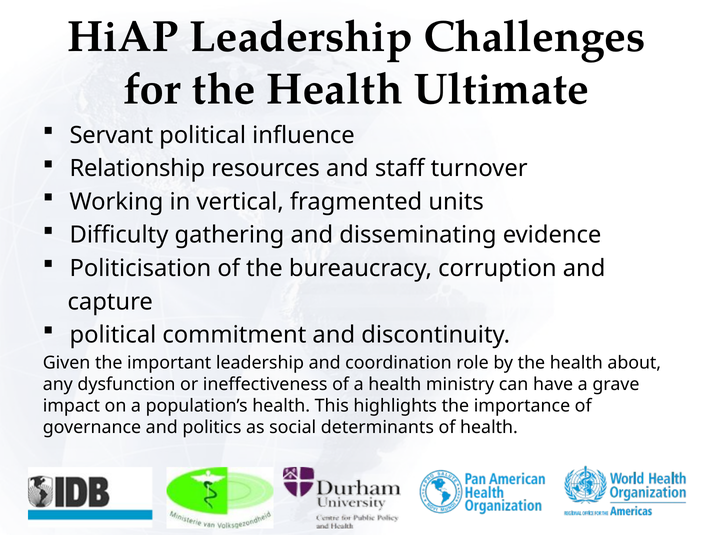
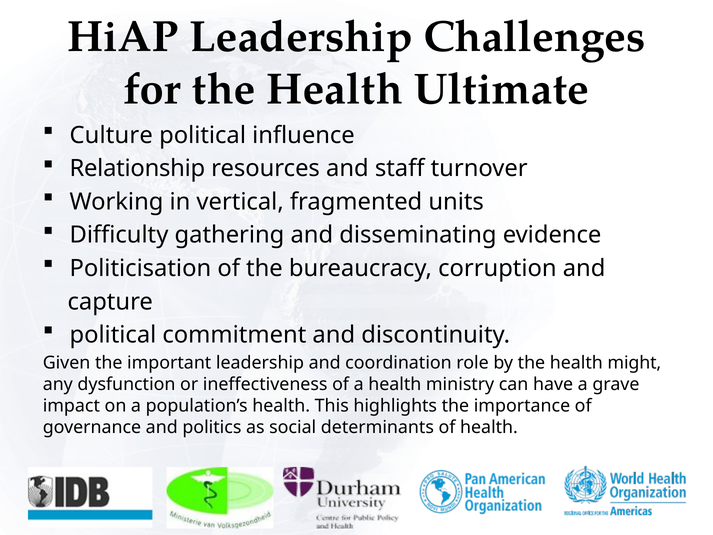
Servant: Servant -> Culture (111, 135)
about: about -> might (634, 363)
